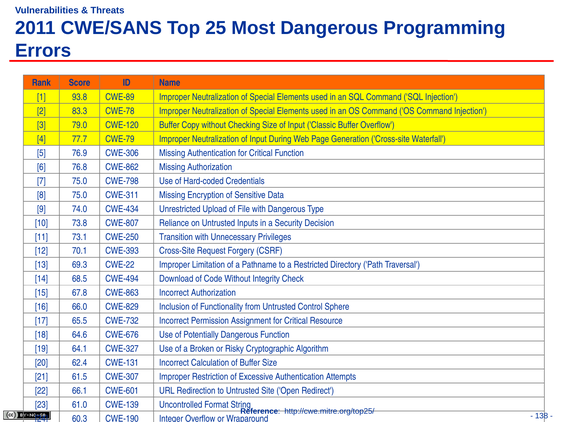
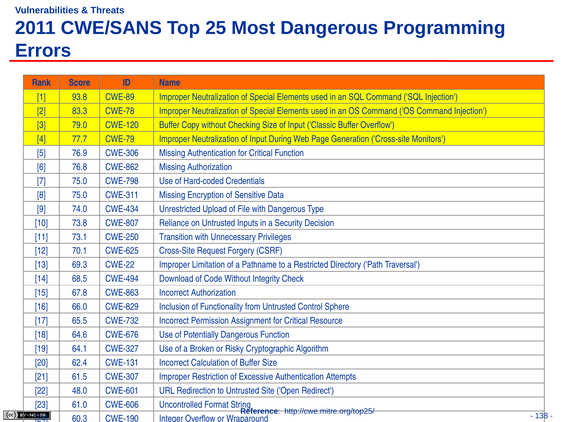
Waterfall: Waterfall -> Monitors (429, 139)
CWE-393: CWE-393 -> CWE-625 (122, 251)
66.1: 66.1 -> 48.0 (80, 391)
CWE-139: CWE-139 -> CWE-606 (122, 405)
